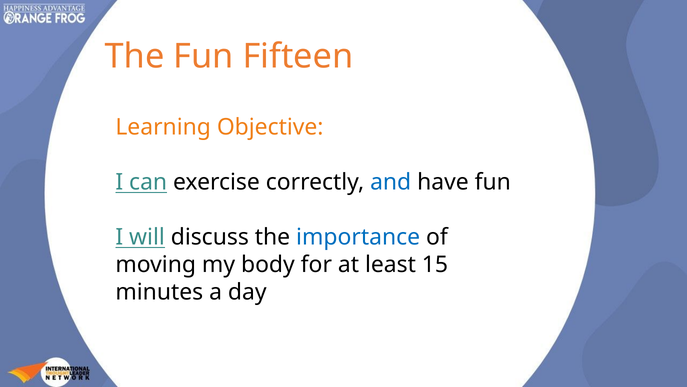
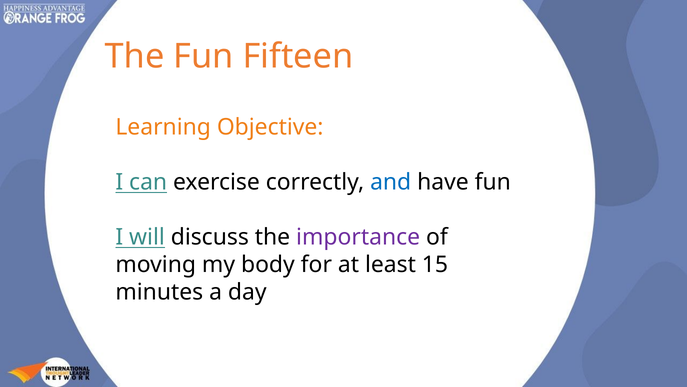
importance colour: blue -> purple (358, 237)
